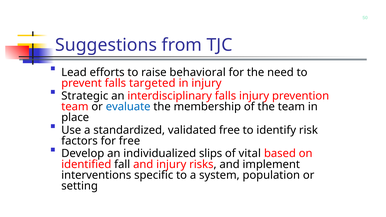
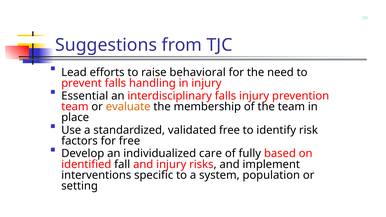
targeted: targeted -> handling (152, 83)
Strategic: Strategic -> Essential (85, 96)
evaluate colour: blue -> orange (128, 107)
slips: slips -> care (211, 154)
vital: vital -> fully (250, 154)
